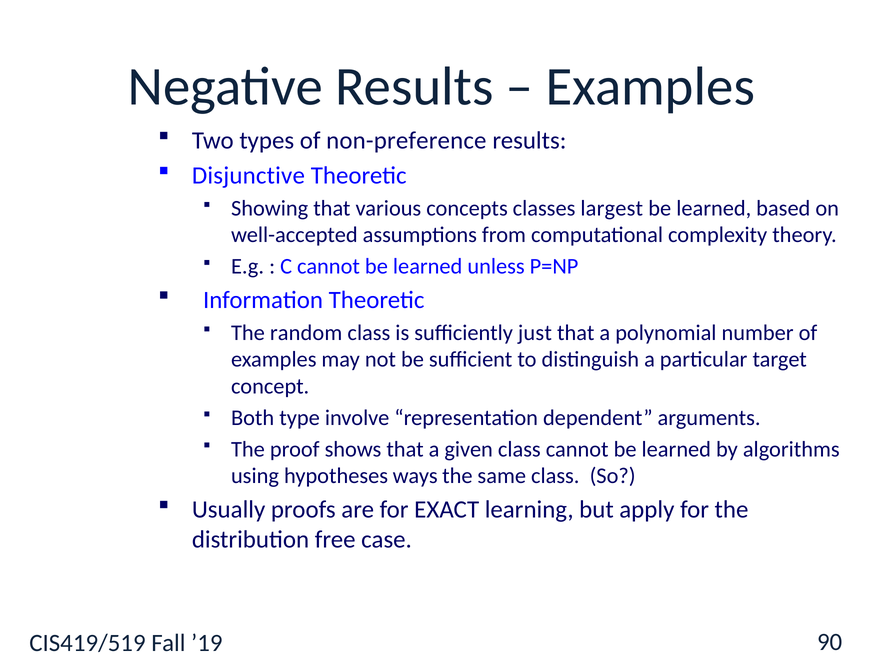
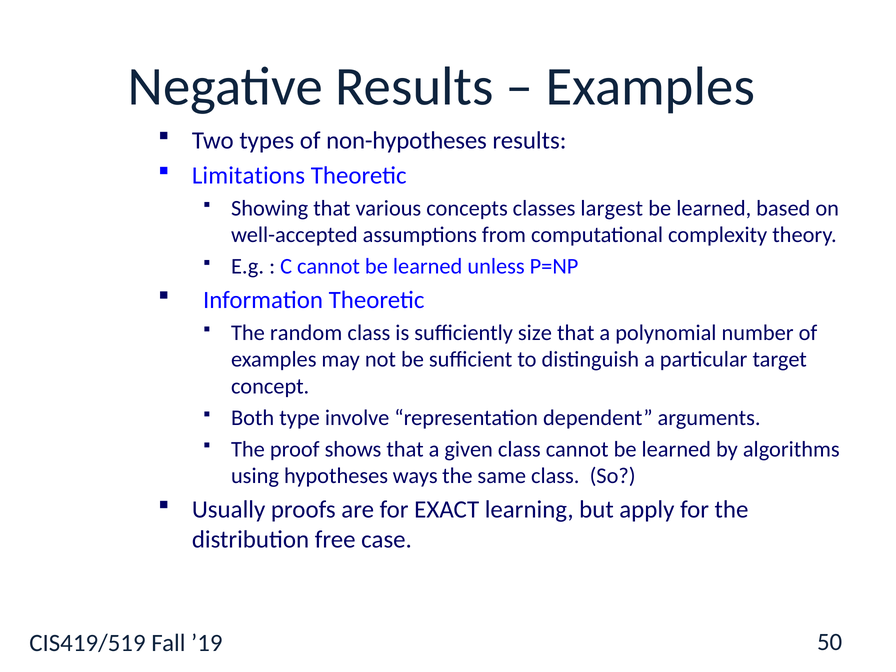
non-preference: non-preference -> non-hypotheses (407, 141)
Disjunctive: Disjunctive -> Limitations (248, 175)
just: just -> size (535, 333)
90: 90 -> 50 (830, 642)
